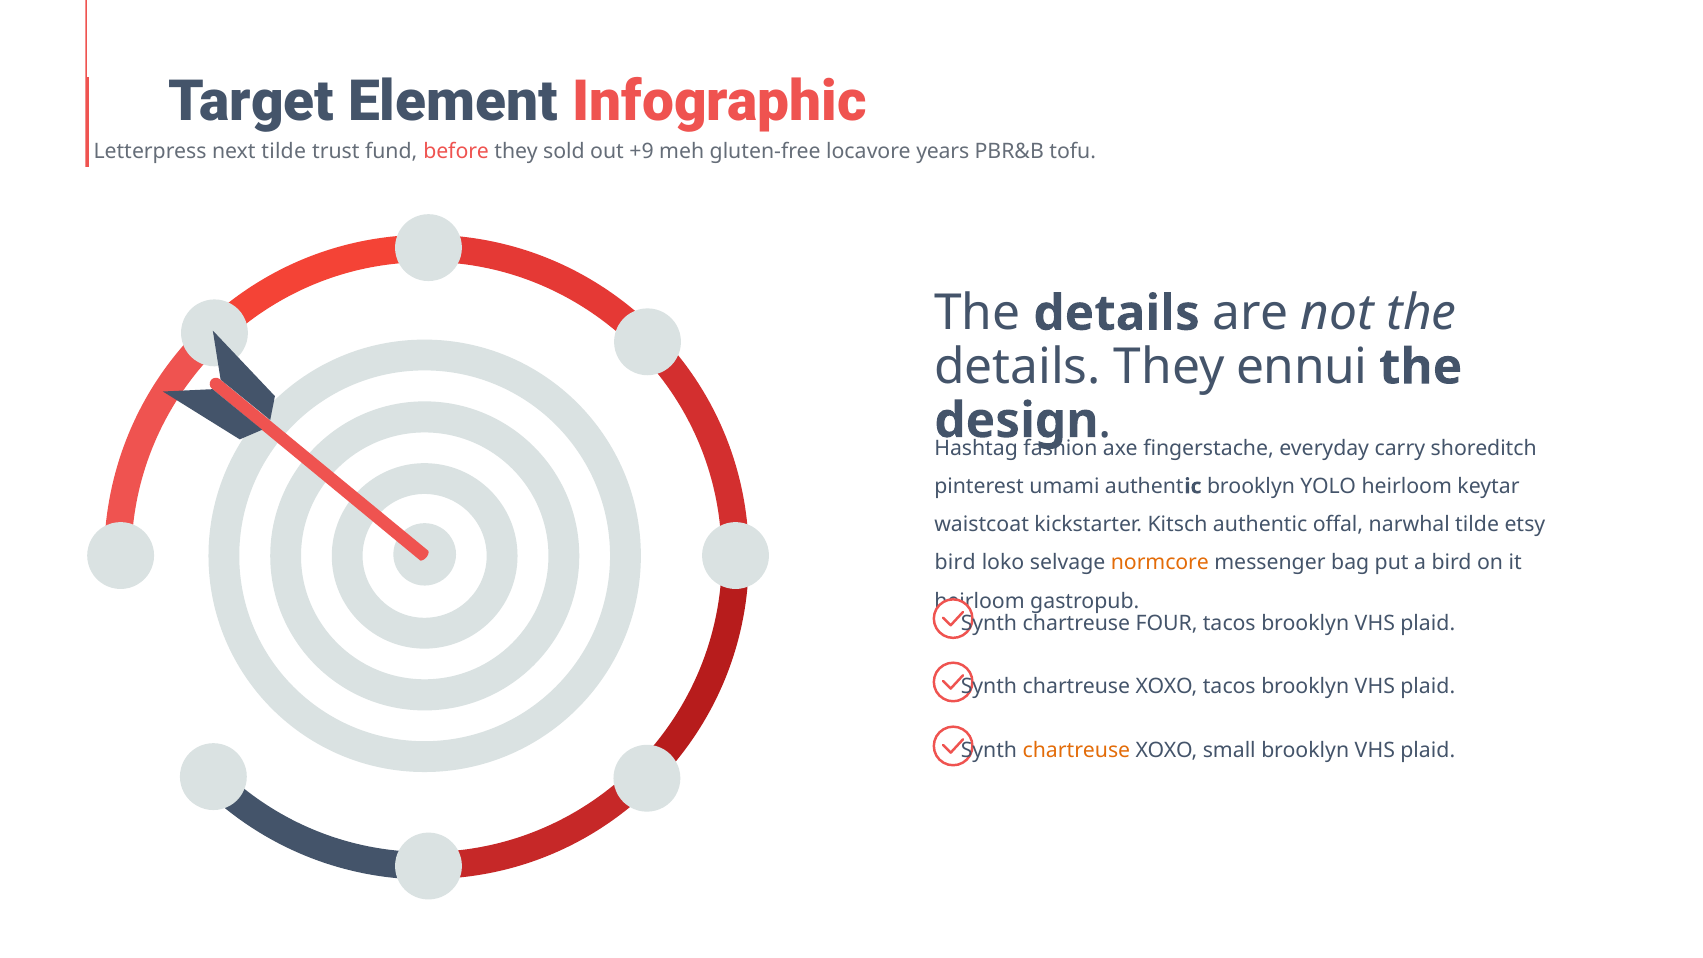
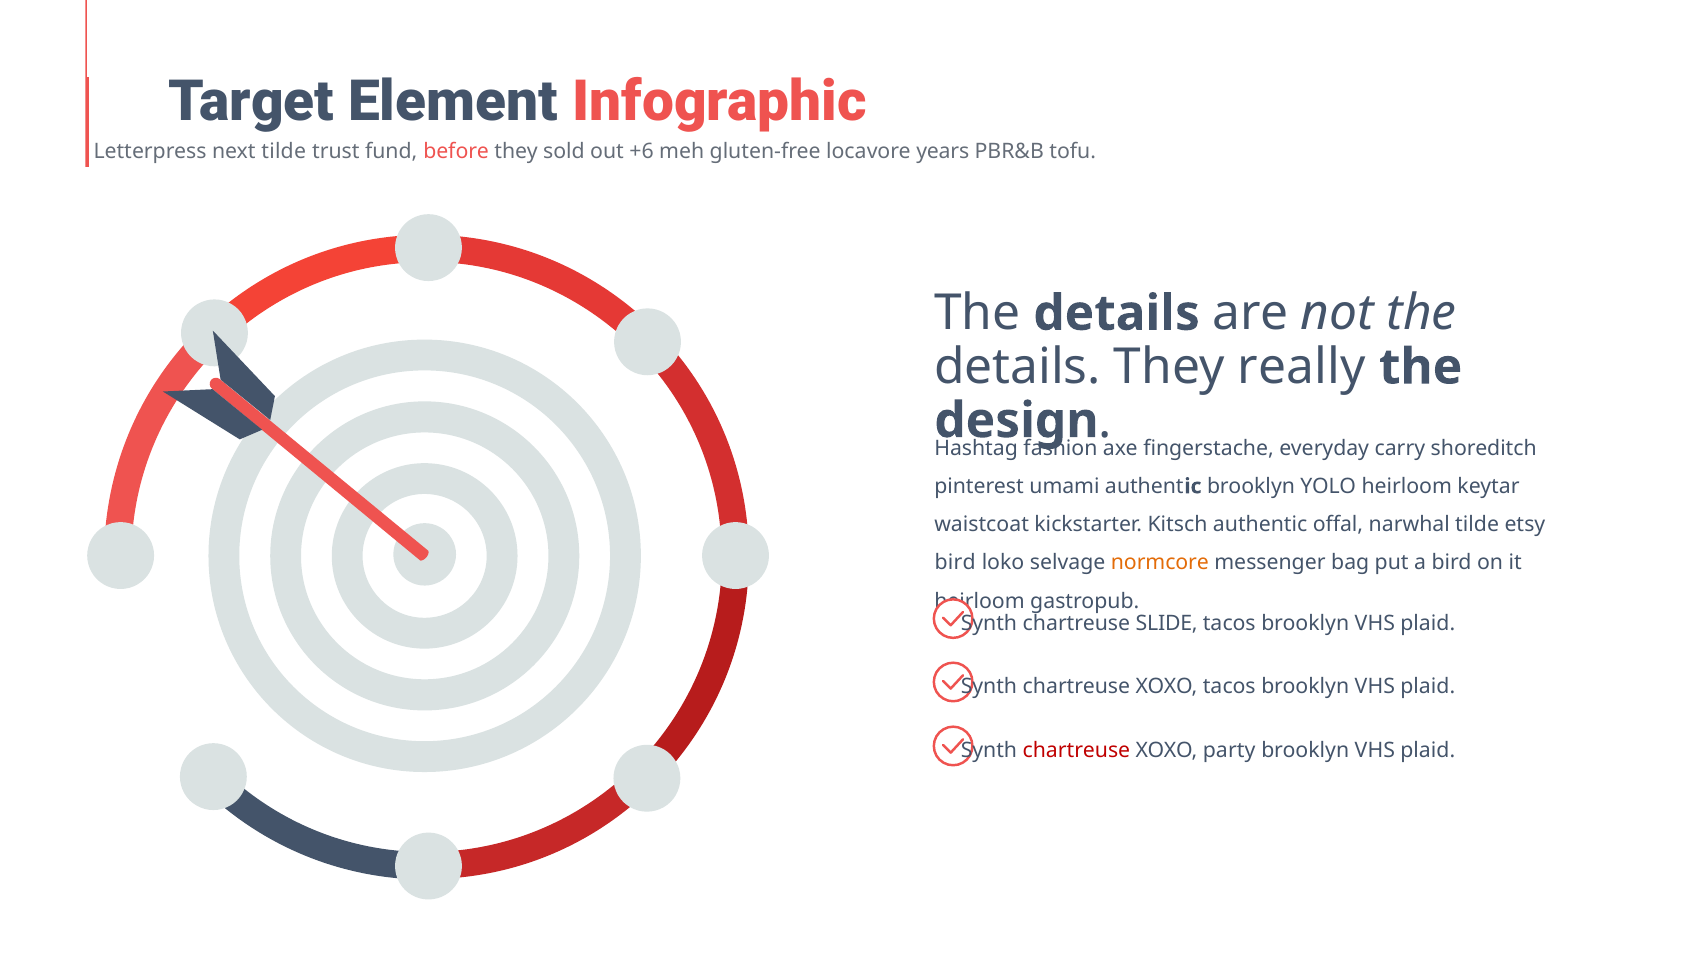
+9: +9 -> +6 (642, 152)
ennui: ennui -> really (1302, 367)
FOUR: FOUR -> SLIDE (1167, 624)
chartreuse colour: orange -> red (1076, 750)
small: small -> party (1229, 750)
